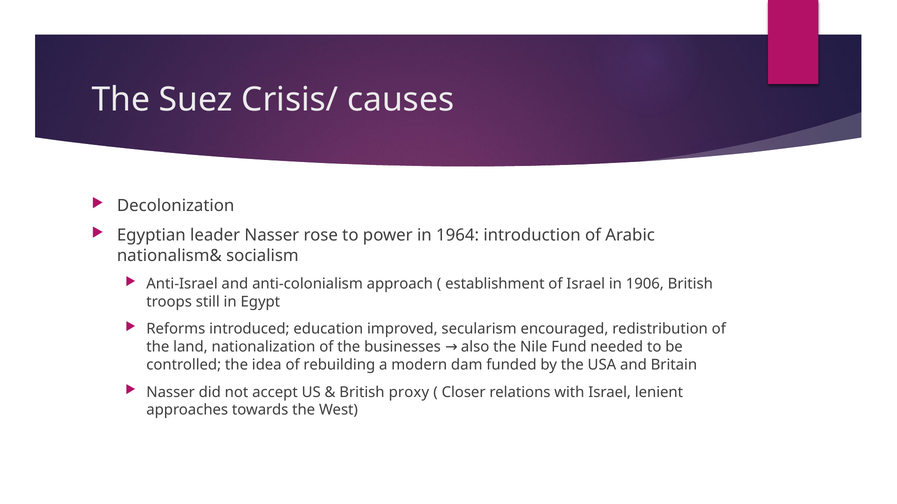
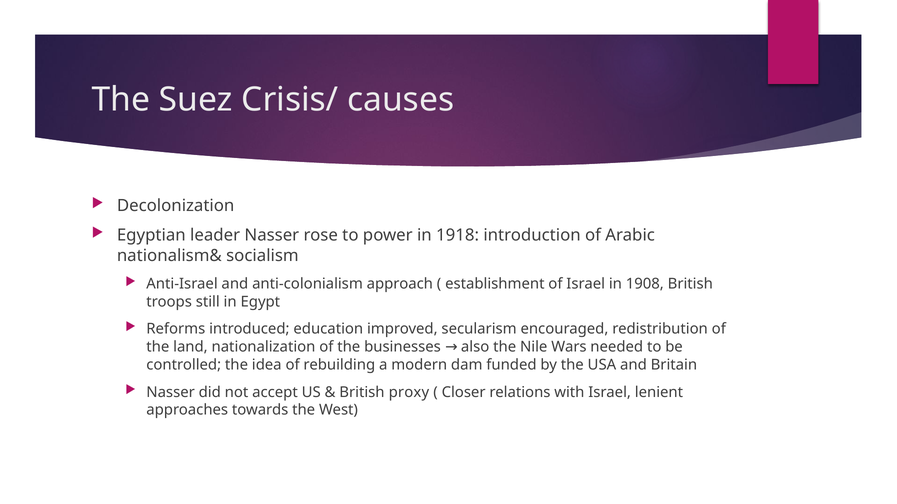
1964: 1964 -> 1918 (458, 236)
1906: 1906 -> 1908 (645, 284)
Fund: Fund -> Wars (569, 347)
